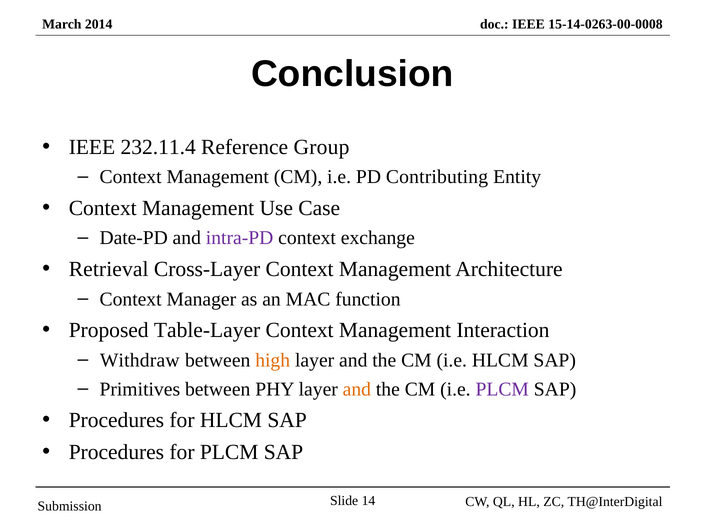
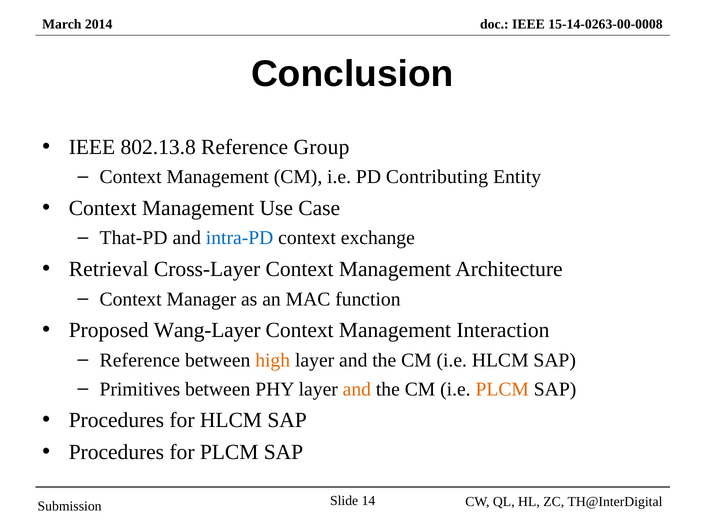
232.11.4: 232.11.4 -> 802.13.8 (158, 147)
Date-PD: Date-PD -> That-PD (134, 238)
intra-PD colour: purple -> blue (240, 238)
Table-Layer: Table-Layer -> Wang-Layer (207, 331)
Withdraw: Withdraw -> Reference (140, 361)
PLCM colour: purple -> orange (502, 390)
